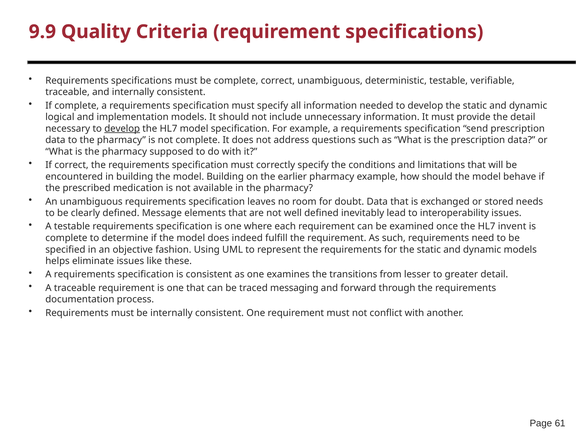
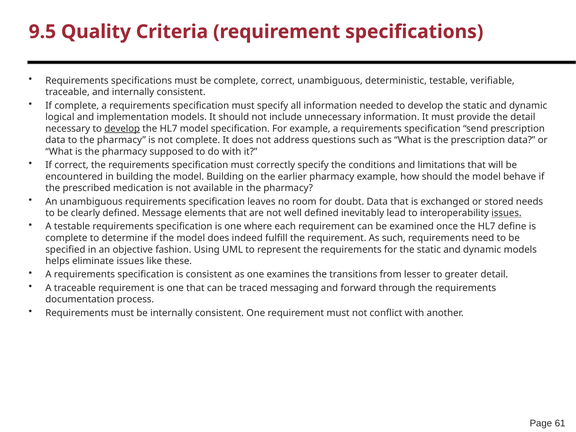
9.9: 9.9 -> 9.5 (42, 32)
issues underline: none -> present (506, 213)
invent: invent -> define (512, 226)
